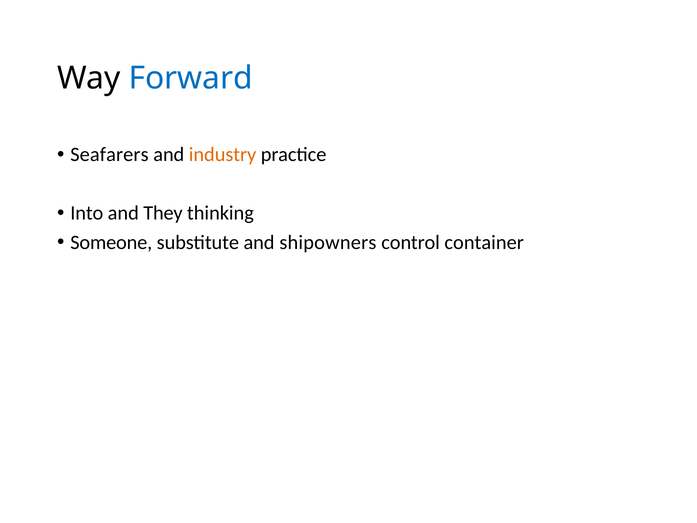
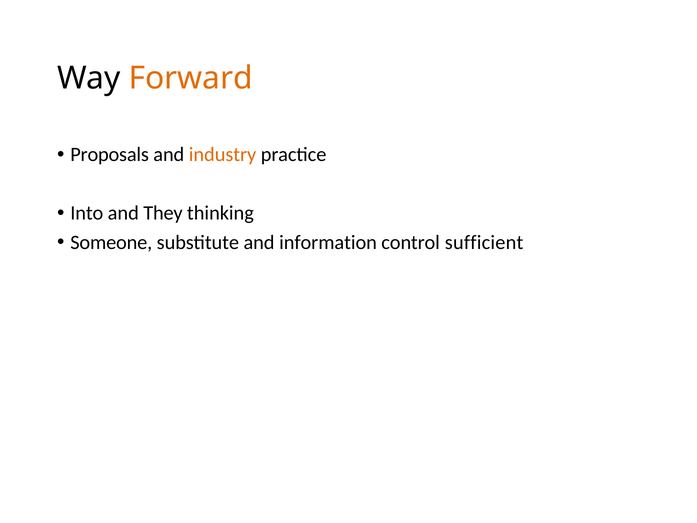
Forward colour: blue -> orange (191, 78)
Seafarers: Seafarers -> Proposals (110, 155)
shipowners: shipowners -> information (328, 242)
container: container -> sufficient (484, 242)
